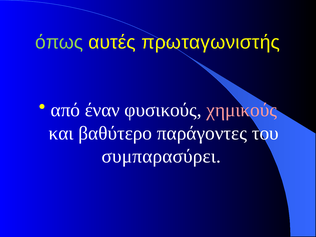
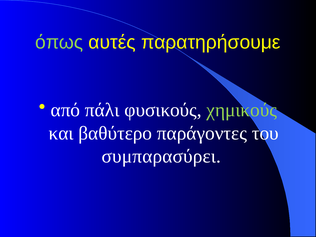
πρωταγωνιστής: πρωταγωνιστής -> παρατηρήσουμε (211, 42)
έναν: έναν -> πάλι (102, 110)
χημικούς colour: pink -> light green (242, 110)
